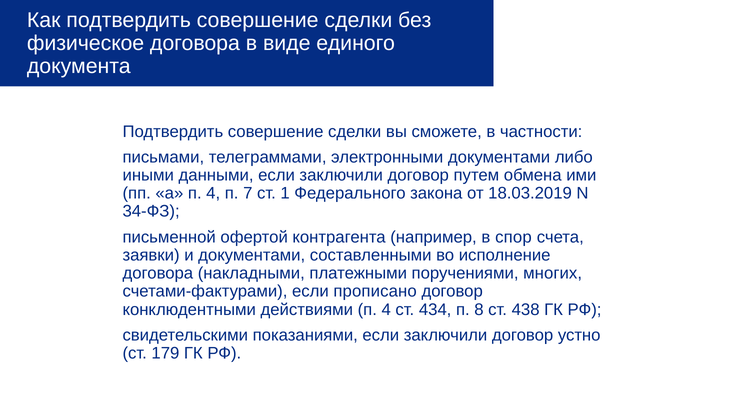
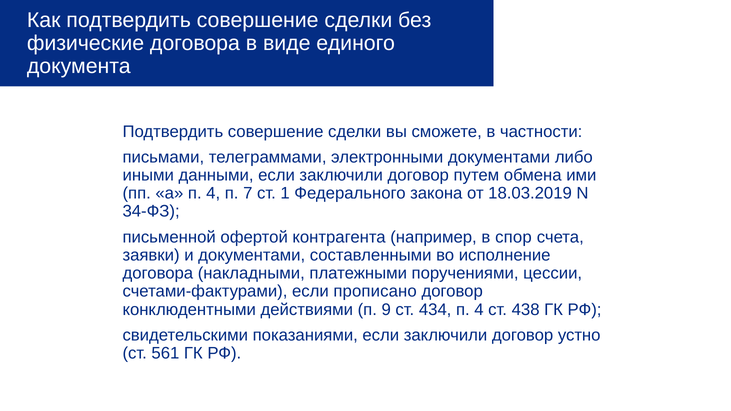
физическое: физическое -> физические (86, 43)
многих: многих -> цессии (553, 273)
действиями п 4: 4 -> 9 (386, 310)
434 п 8: 8 -> 4 (479, 310)
179: 179 -> 561 (165, 353)
